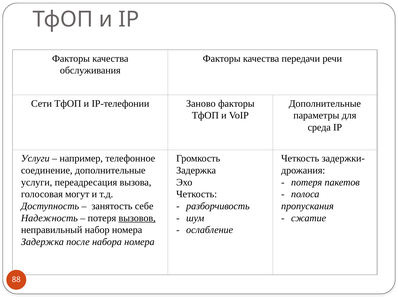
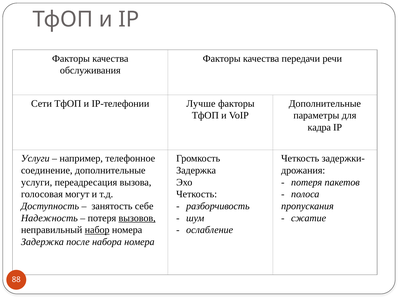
Заново: Заново -> Лучше (201, 104)
среда: среда -> кадра (319, 128)
набор underline: none -> present (97, 230)
